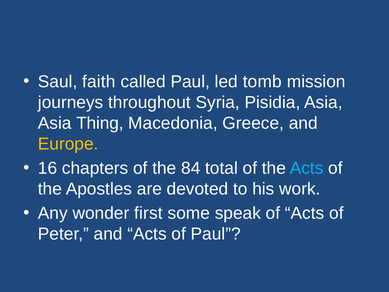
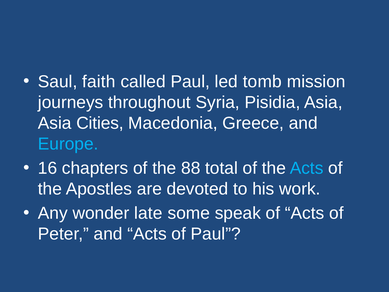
Thing: Thing -> Cities (100, 123)
Europe colour: yellow -> light blue (68, 144)
84: 84 -> 88 (191, 168)
first: first -> late (148, 213)
